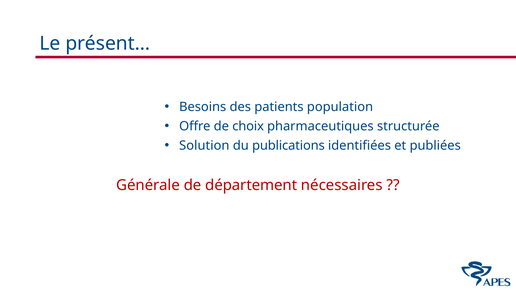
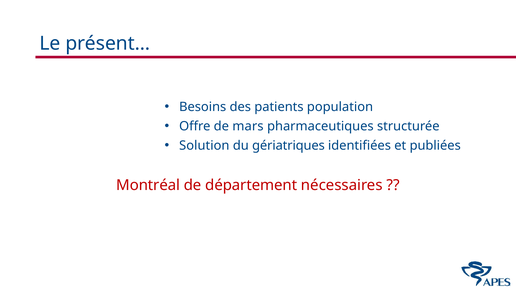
choix: choix -> mars (248, 126)
publications: publications -> gériatriques (288, 146)
Générale: Générale -> Montréal (148, 185)
